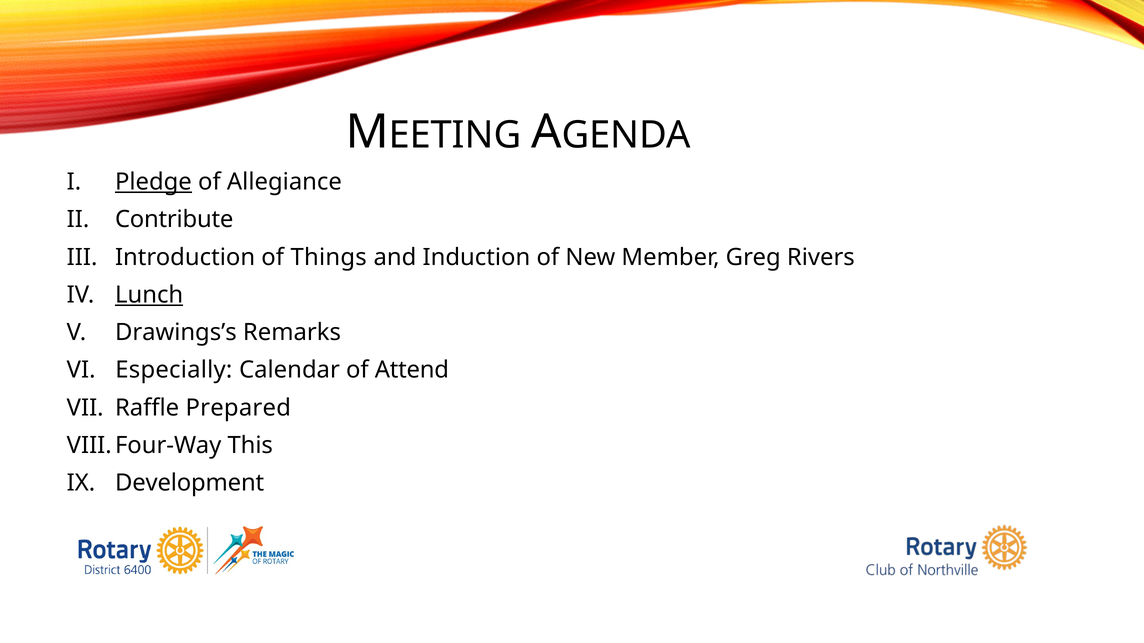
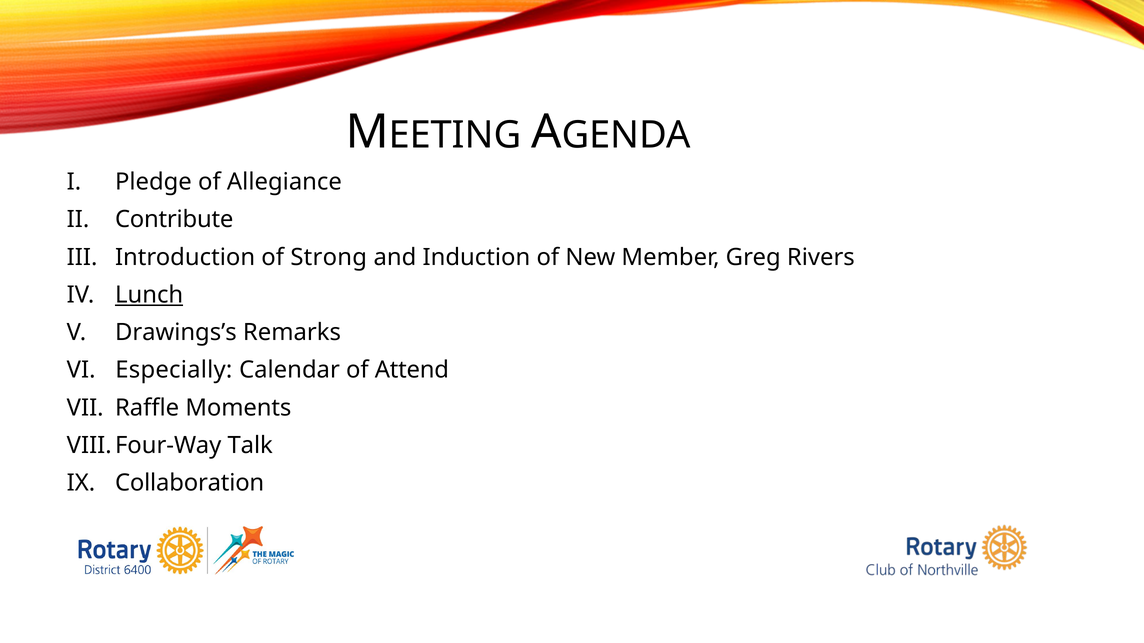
Pledge underline: present -> none (153, 182)
Things: Things -> Strong (329, 257)
Prepared: Prepared -> Moments (238, 408)
This: This -> Talk (250, 446)
Development: Development -> Collaboration (190, 483)
